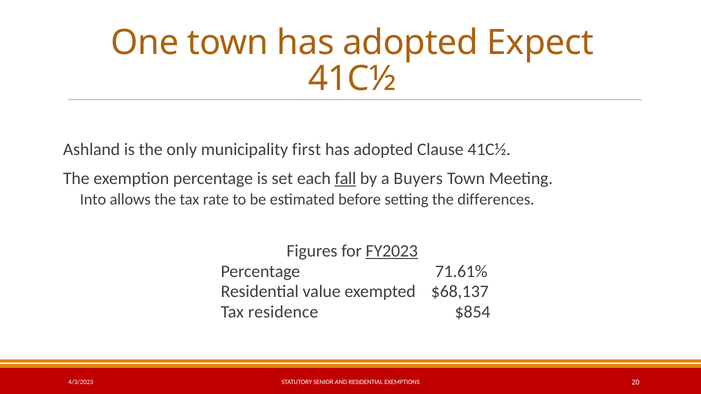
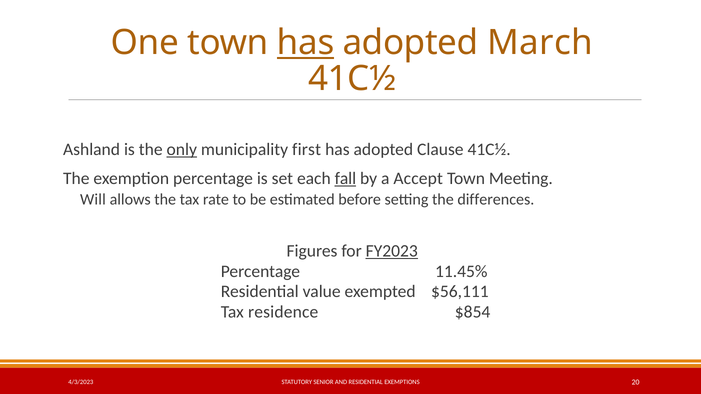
has underline: none -> present (306, 43)
Expect: Expect -> March (540, 43)
only underline: none -> present (182, 149)
Buyers: Buyers -> Accept (418, 179)
Into: Into -> Will (93, 200)
71.61%: 71.61% -> 11.45% (461, 271)
$68,137: $68,137 -> $56,111 (460, 292)
